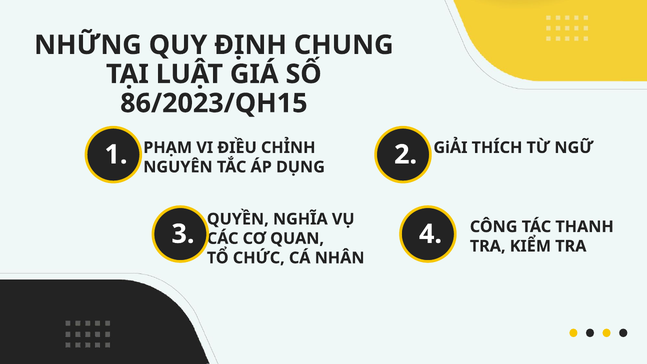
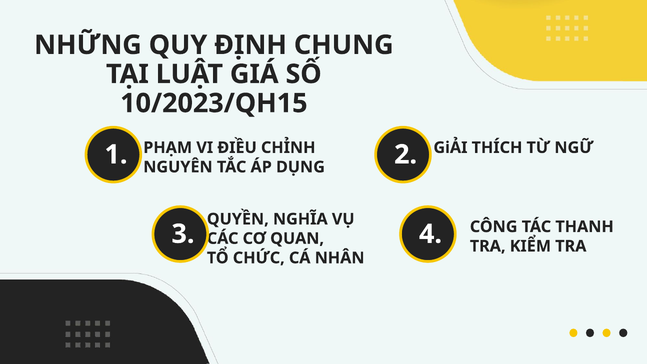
86/2023/QH15: 86/2023/QH15 -> 10/2023/QH15 (214, 103)
